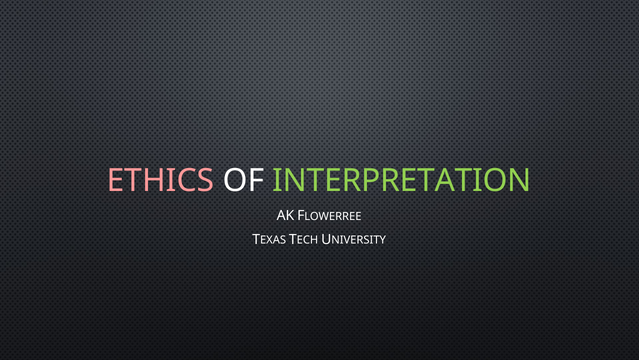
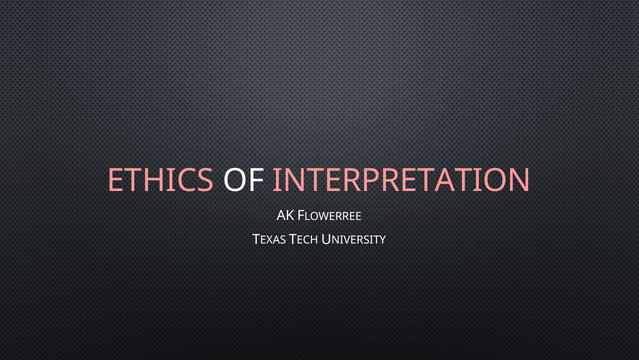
INTERPRETATION colour: light green -> pink (402, 180)
